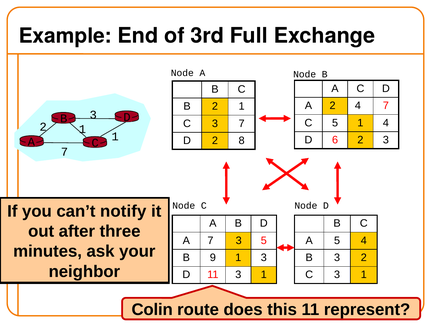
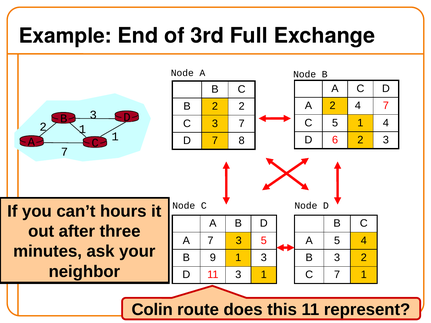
2 1: 1 -> 2 (242, 106)
D 2: 2 -> 7 (215, 141)
notify: notify -> hours (123, 211)
3: 3 -> 7 (337, 275)
